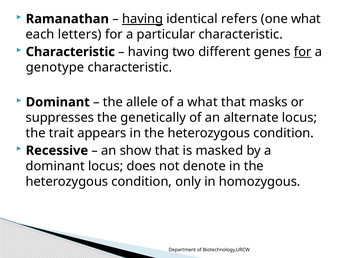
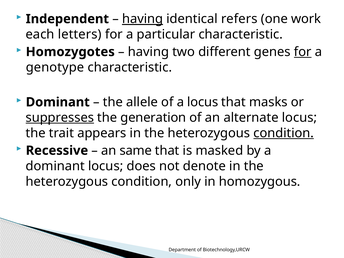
Ramanathan: Ramanathan -> Independent (67, 19)
one what: what -> work (306, 19)
Characteristic: Characteristic -> Homozygotes (70, 52)
a what: what -> locus (203, 102)
suppresses underline: none -> present (60, 118)
genetically: genetically -> generation (153, 118)
condition underline: none -> present (284, 133)
show: show -> same (136, 151)
